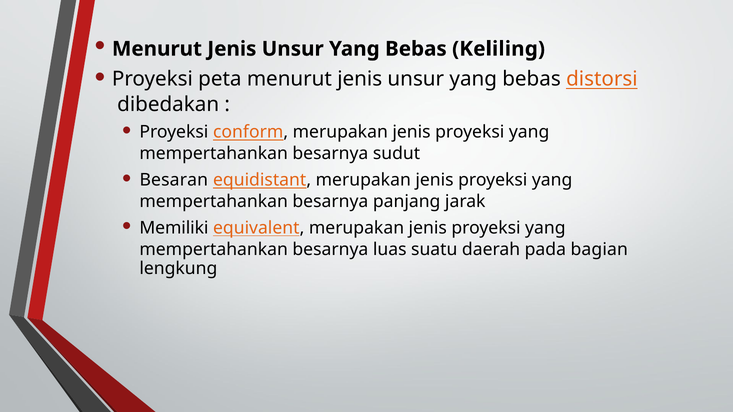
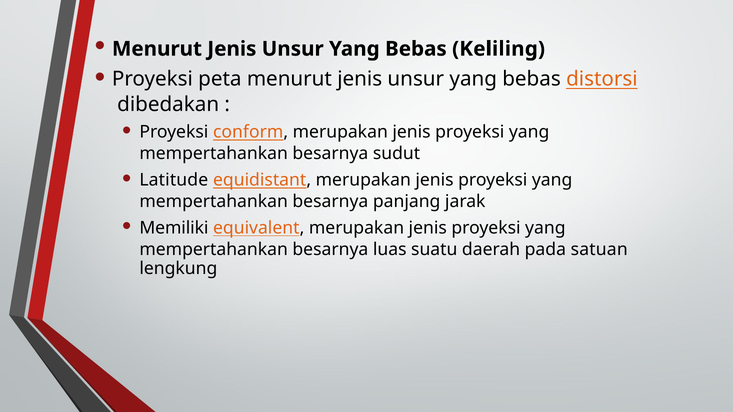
Besaran: Besaran -> Latitude (174, 180)
bagian: bagian -> satuan (599, 249)
